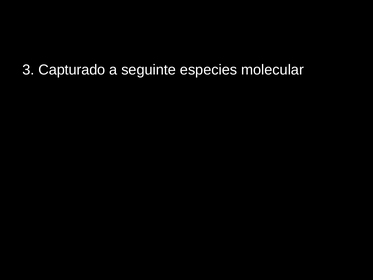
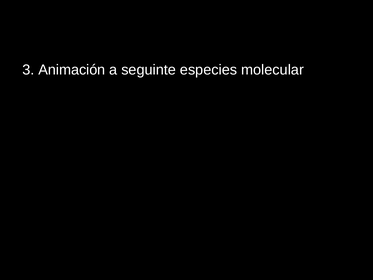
Capturado: Capturado -> Animación (72, 70)
